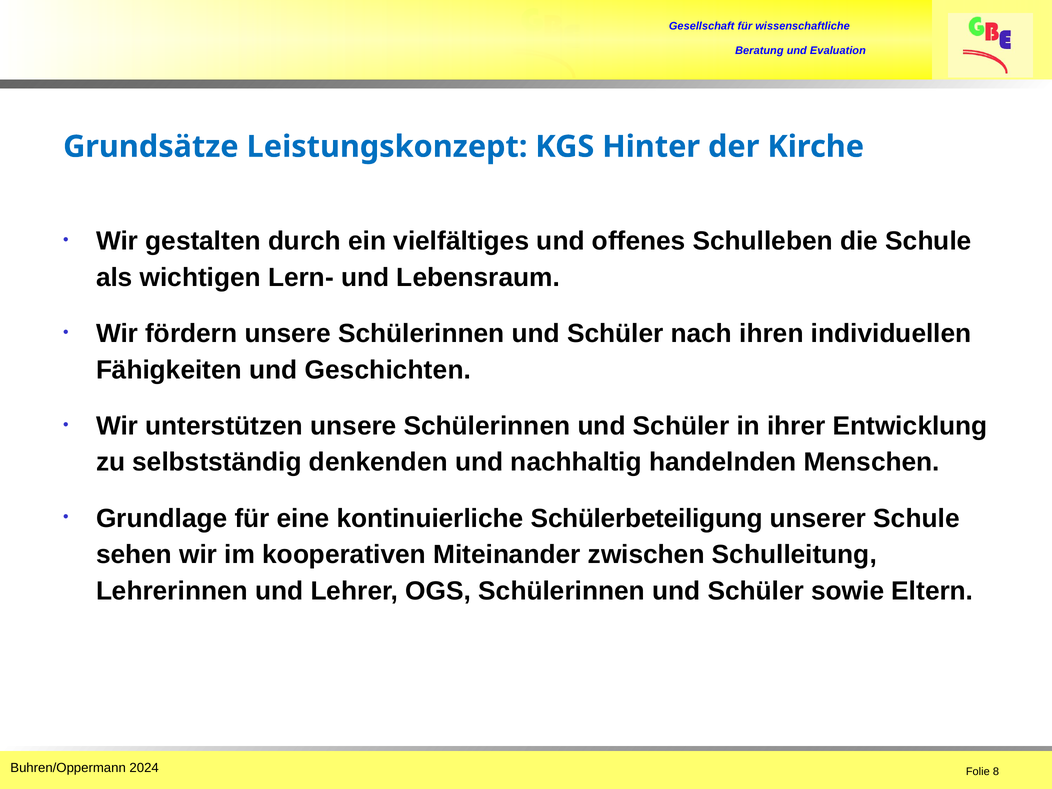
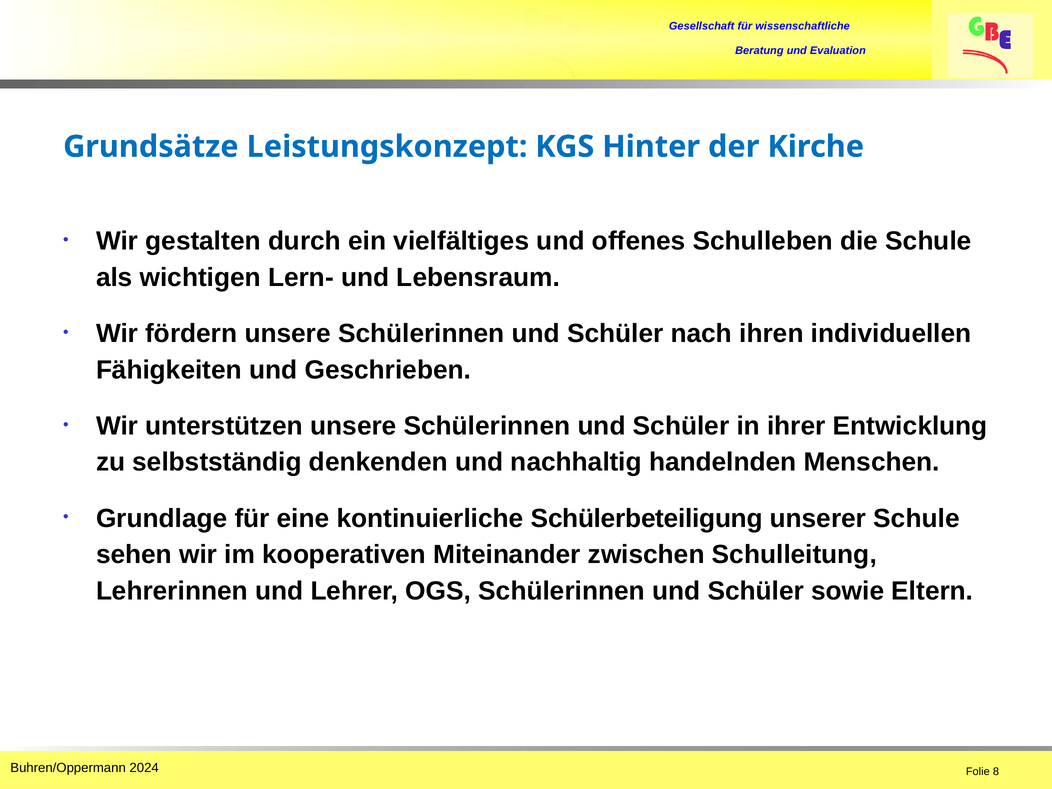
Geschichten: Geschichten -> Geschrieben (388, 370)
